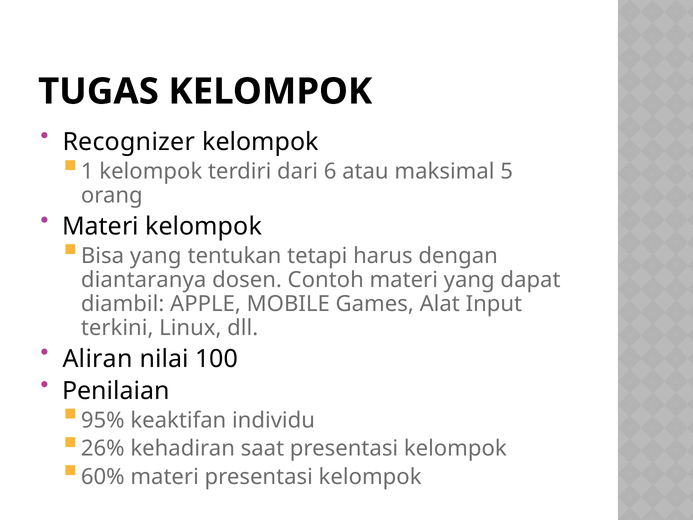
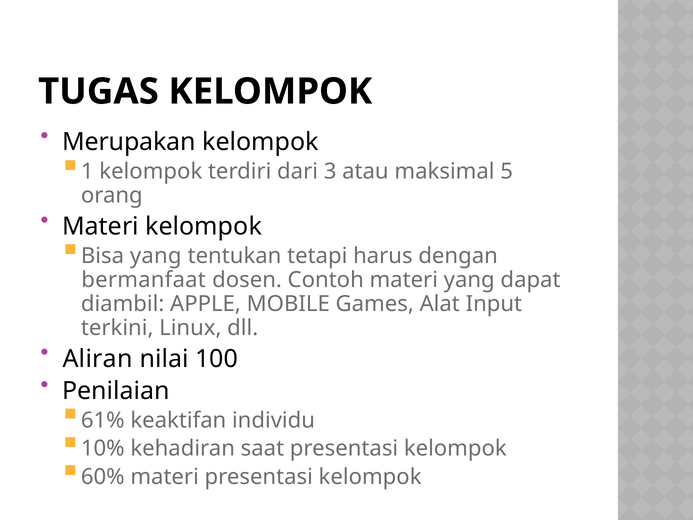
Recognizer: Recognizer -> Merupakan (129, 142)
6: 6 -> 3 (330, 172)
diantaranya: diantaranya -> bermanfaat (144, 280)
95%: 95% -> 61% (103, 420)
26%: 26% -> 10% (103, 448)
